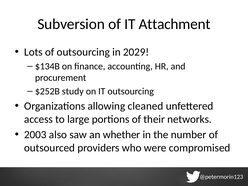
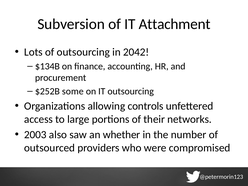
2029: 2029 -> 2042 (136, 52)
study: study -> some (73, 91)
cleaned: cleaned -> controls (146, 106)
